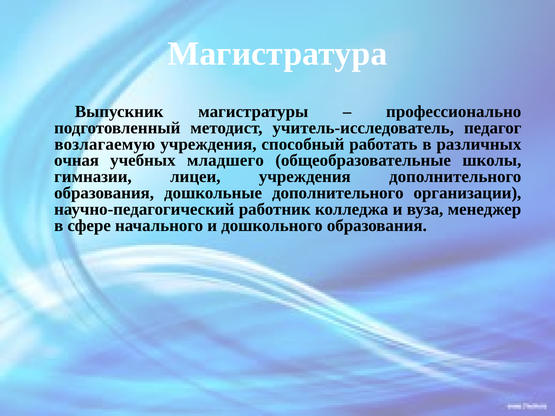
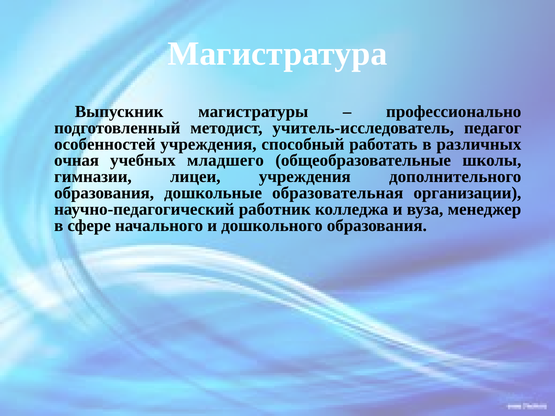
возлагаемую: возлагаемую -> особенностей (105, 144)
дошкольные дополнительного: дополнительного -> образовательная (338, 193)
